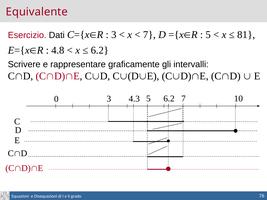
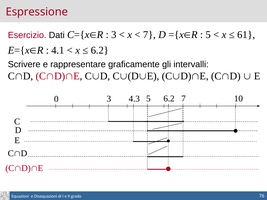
Equivalente: Equivalente -> Espressione (37, 12)
81: 81 -> 61 (246, 35)
4.8: 4.8 -> 4.1 (58, 50)
